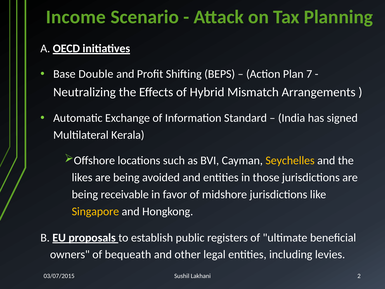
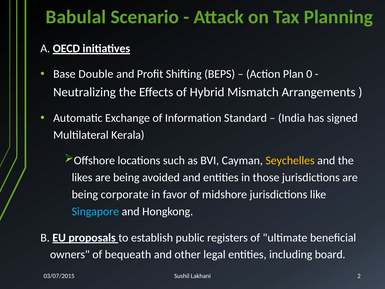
Income: Income -> Babulal (76, 17)
7: 7 -> 0 (309, 74)
receivable: receivable -> corporate (125, 194)
Singapore colour: yellow -> light blue (95, 211)
levies: levies -> board (330, 254)
